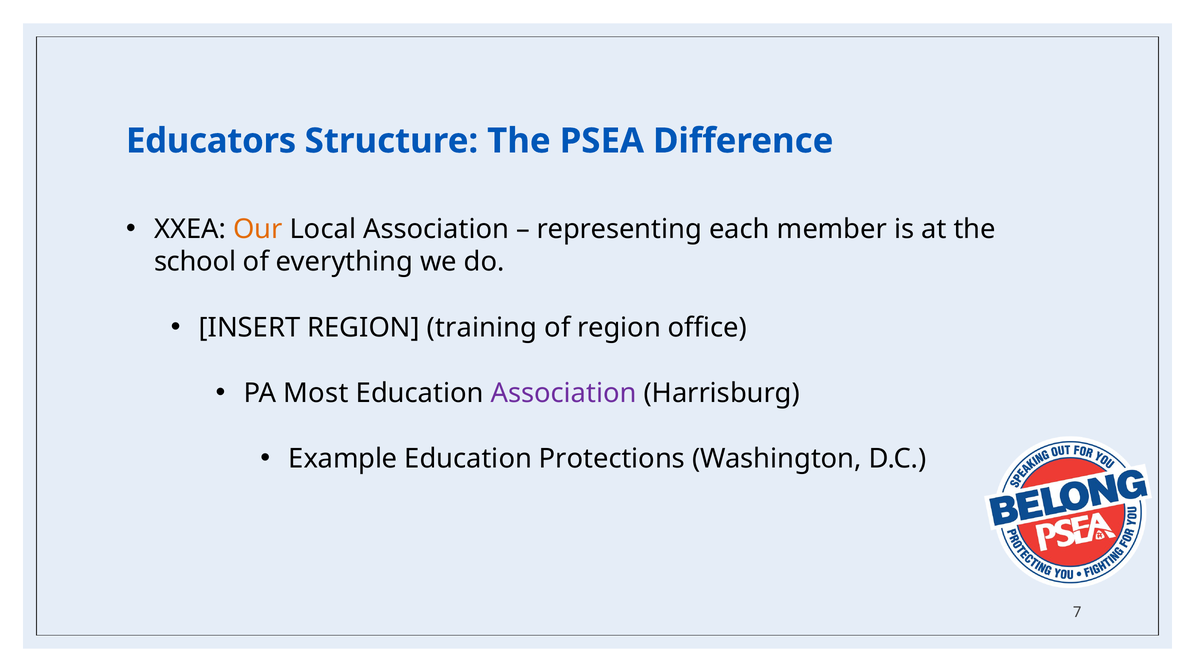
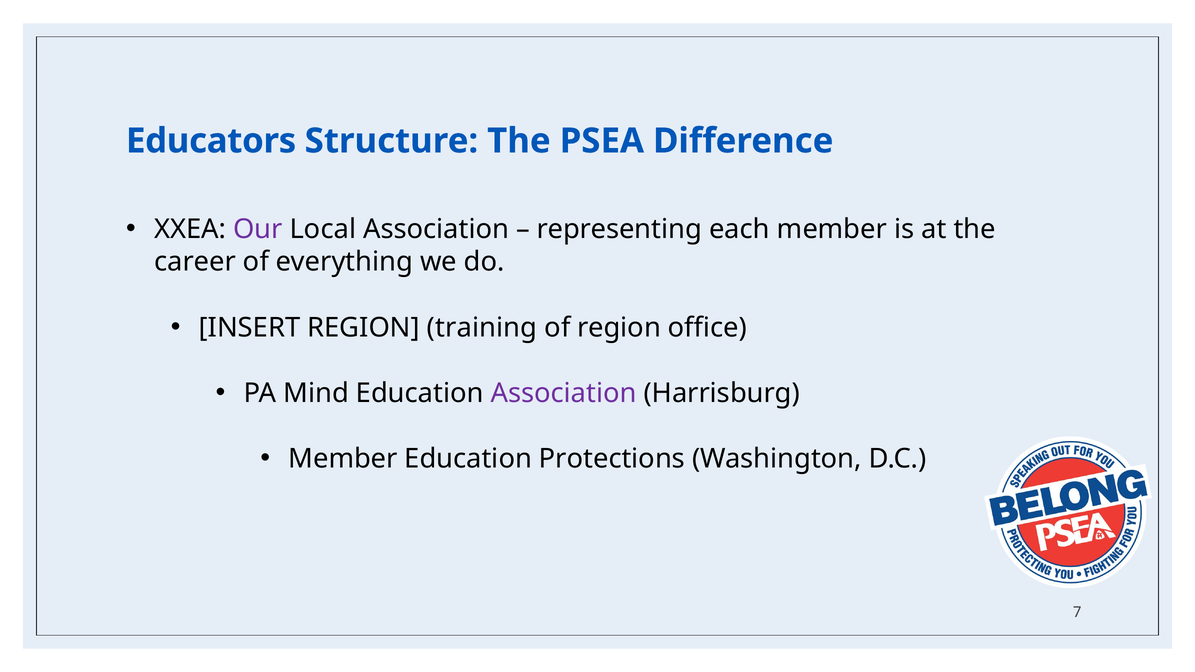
Our colour: orange -> purple (258, 229)
school: school -> career (195, 262)
Most: Most -> Mind (316, 393)
Example: Example -> Member (343, 459)
